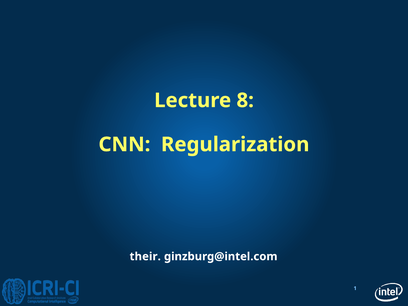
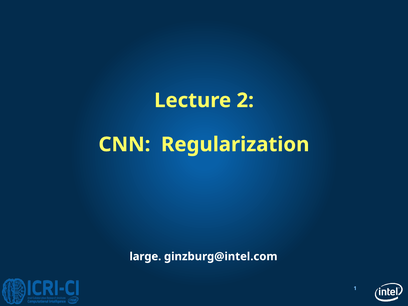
8: 8 -> 2 (245, 100)
their: their -> large (145, 256)
